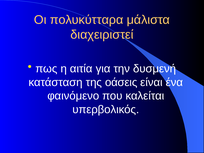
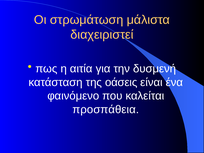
πολυκύτταρα: πολυκύτταρα -> στρωμάτωση (87, 20)
υπερβολικός: υπερβολικός -> προσπάθεια (106, 109)
